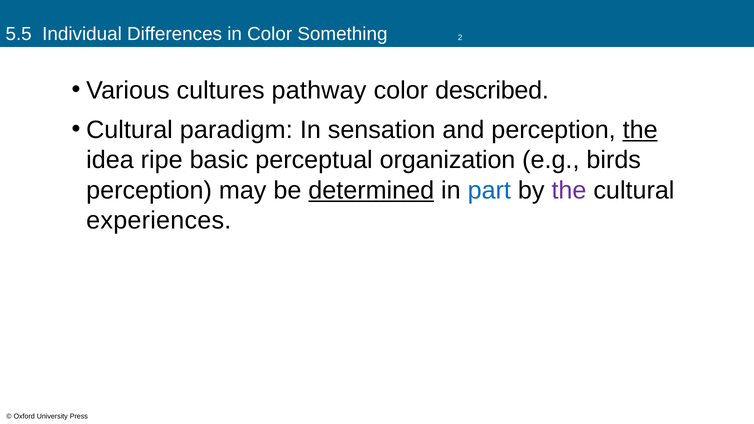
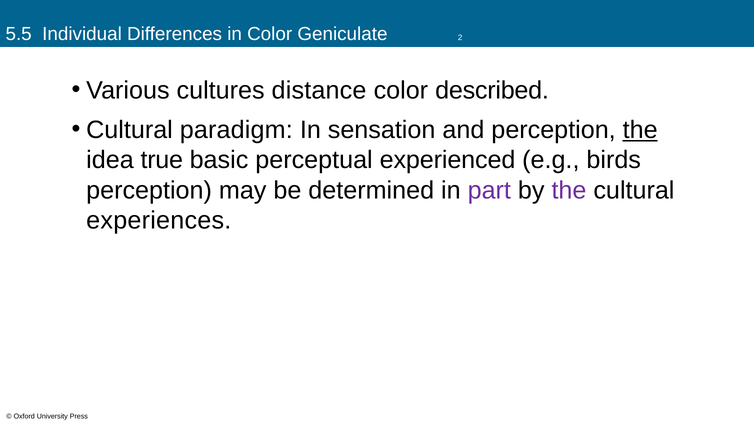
Something: Something -> Geniculate (342, 34)
pathway: pathway -> distance (319, 90)
ripe: ripe -> true (162, 160)
organization: organization -> experienced (448, 160)
determined underline: present -> none (371, 190)
part colour: blue -> purple (489, 190)
